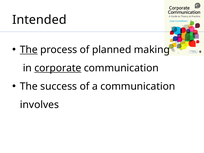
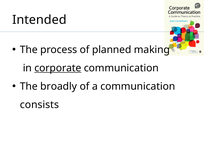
The underline: present -> none (29, 50)
success: success -> broadly (59, 86)
involves: involves -> consists (39, 105)
